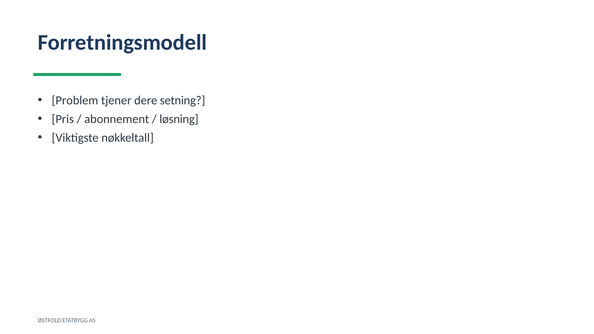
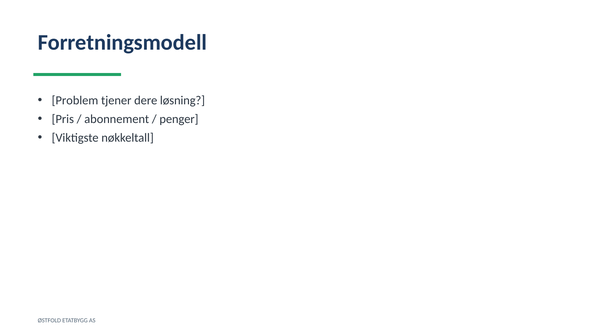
setning: setning -> løsning (183, 101)
løsning: løsning -> penger (179, 119)
